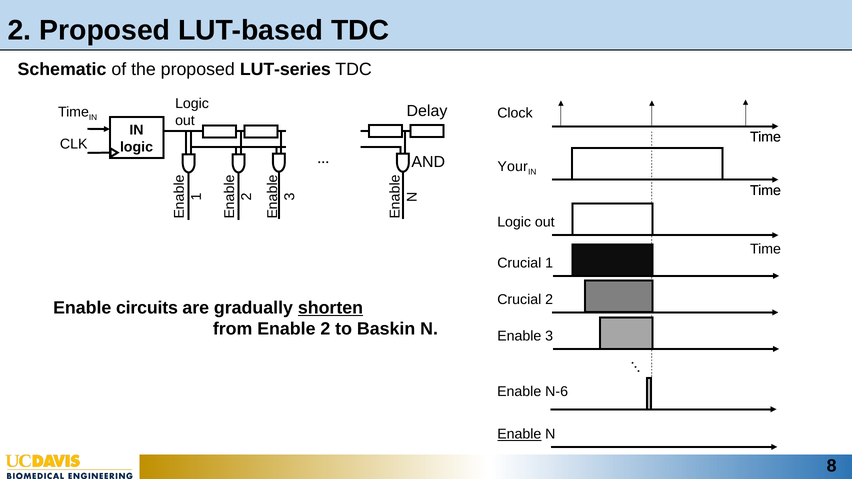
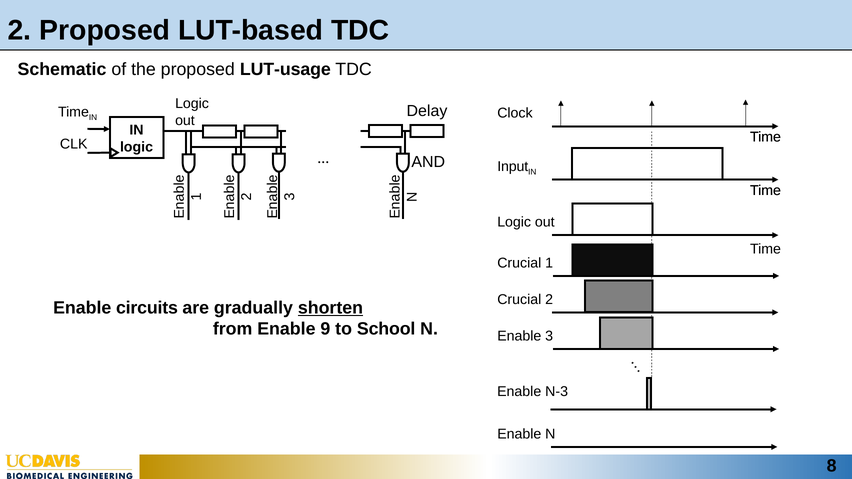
LUT-series: LUT-series -> LUT-usage (285, 70)
Your: Your -> Input (513, 167)
Enable 2: 2 -> 9 (325, 329)
Baskin: Baskin -> School (386, 329)
N-6: N-6 -> N-3 (557, 392)
Enable underline: present -> none (519, 434)
